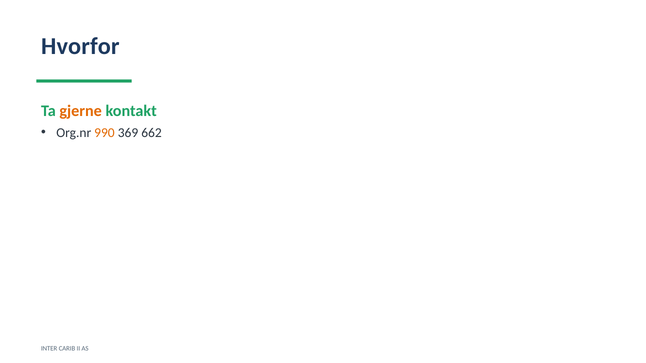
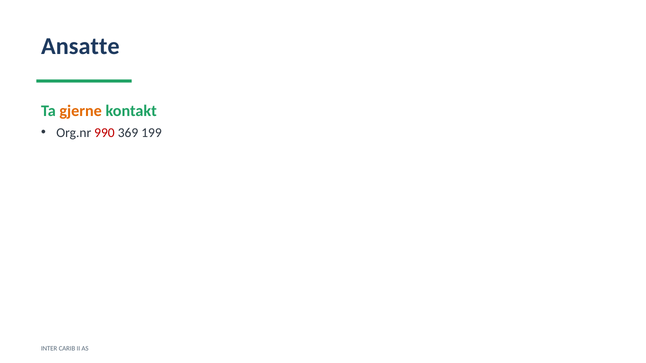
Hvorfor: Hvorfor -> Ansatte (80, 46)
990 colour: orange -> red (104, 133)
662: 662 -> 199 (152, 133)
